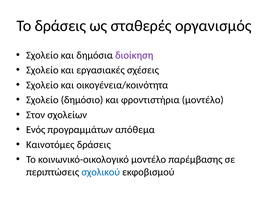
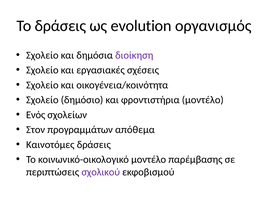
σταθερές: σταθερές -> evolution (141, 26)
Στον: Στον -> Ενός (36, 115)
Ενός: Ενός -> Στον (36, 130)
σχολικού colour: blue -> purple (101, 172)
